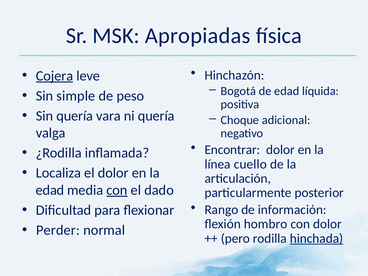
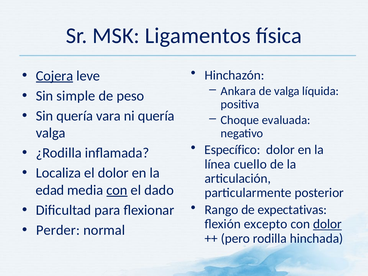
Apropiadas: Apropiadas -> Ligamentos (198, 36)
Bogotá: Bogotá -> Ankara (238, 91)
de edad: edad -> valga (287, 91)
adicional: adicional -> evaluada (286, 120)
Encontrar: Encontrar -> Específico (232, 150)
información: información -> expectativas (292, 210)
hombro: hombro -> excepto (266, 224)
dolor underline: none -> present (327, 224)
hinchada underline: present -> none (317, 238)
